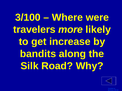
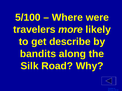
3/100: 3/100 -> 5/100 (28, 17)
increase: increase -> describe (70, 42)
